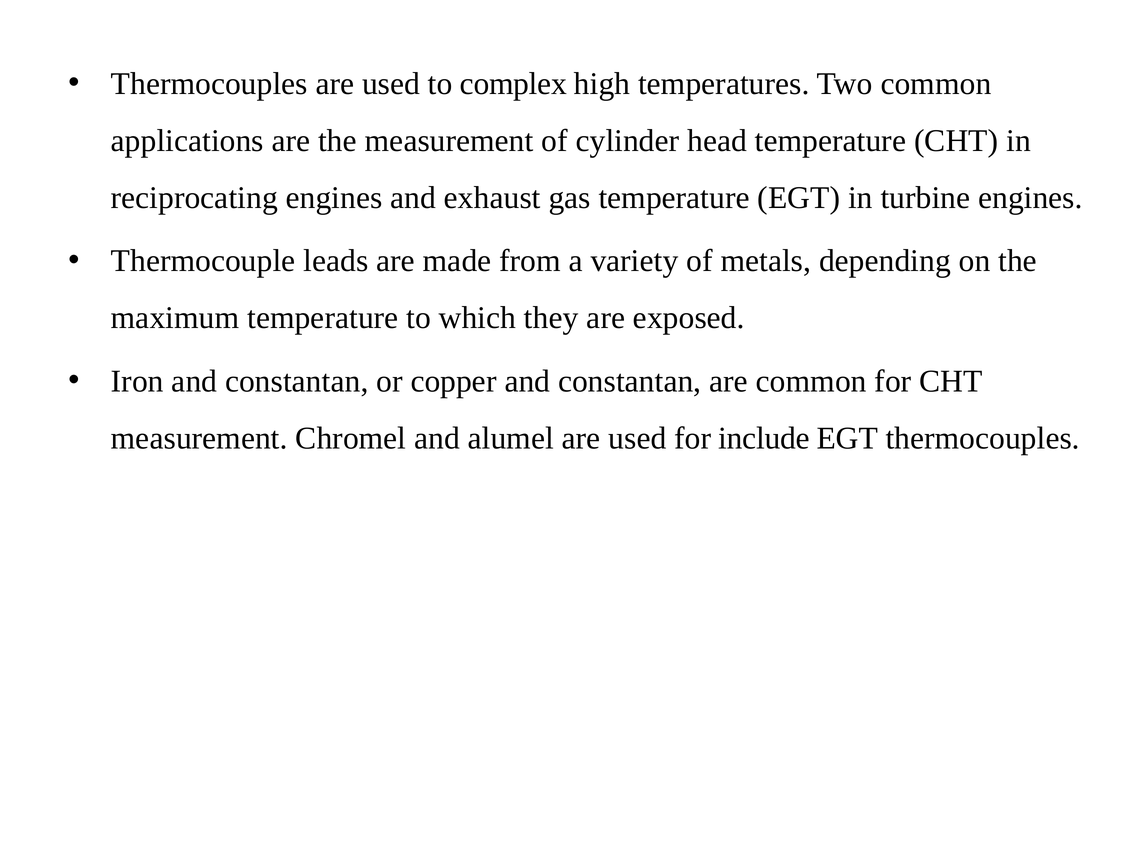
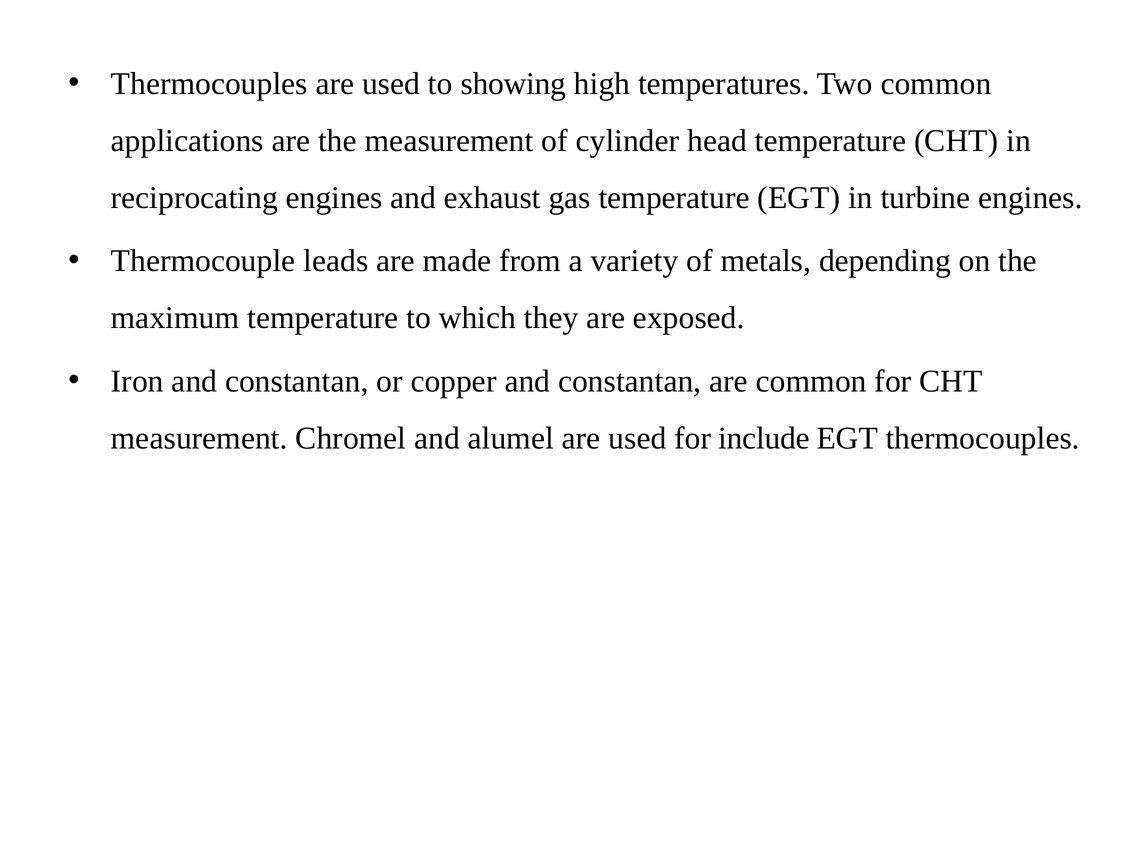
complex: complex -> showing (513, 84)
